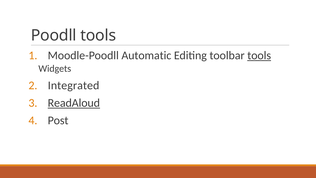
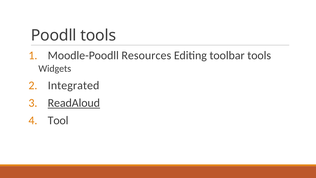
Automatic: Automatic -> Resources (146, 55)
tools underline: present -> none (259, 55)
Post: Post -> Tool (58, 120)
